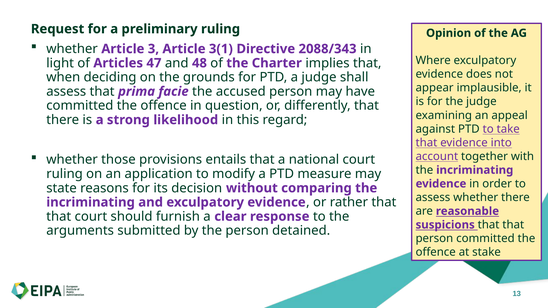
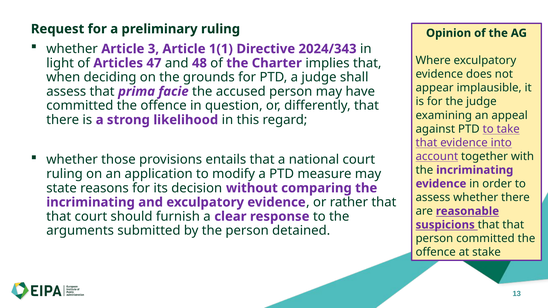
3(1: 3(1 -> 1(1 (221, 49)
2088/343: 2088/343 -> 2024/343 (328, 49)
